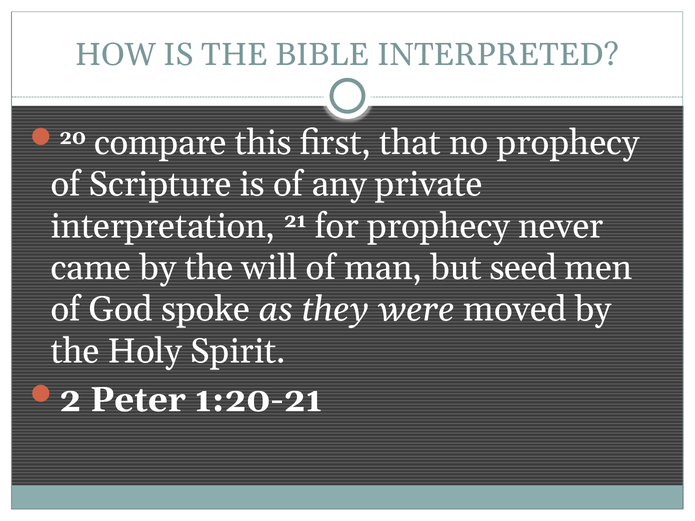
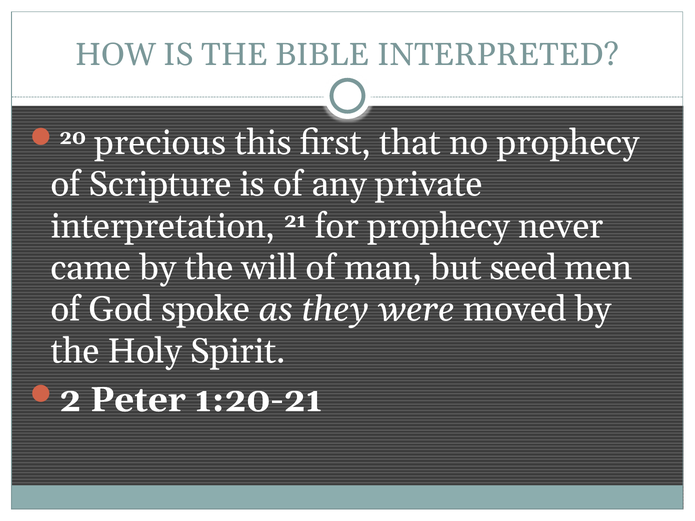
compare: compare -> precious (160, 143)
